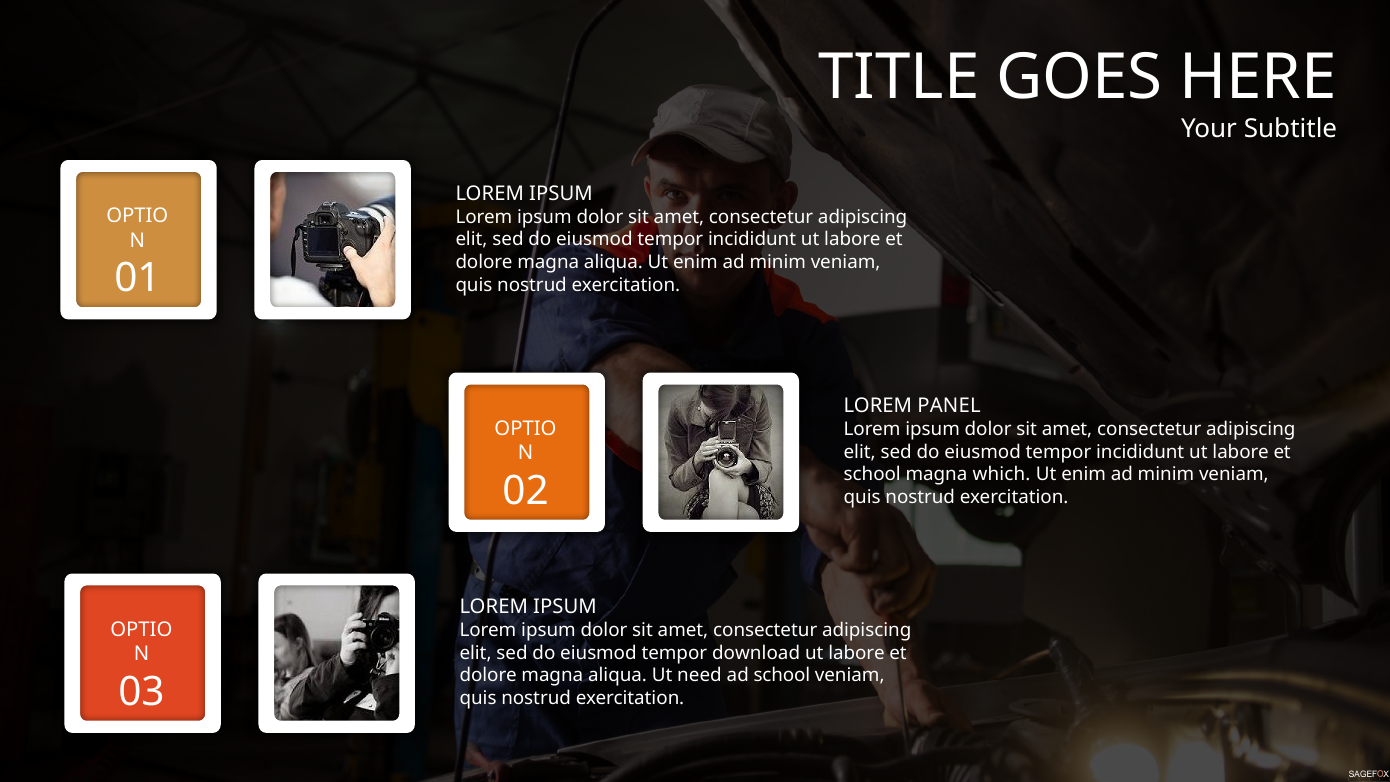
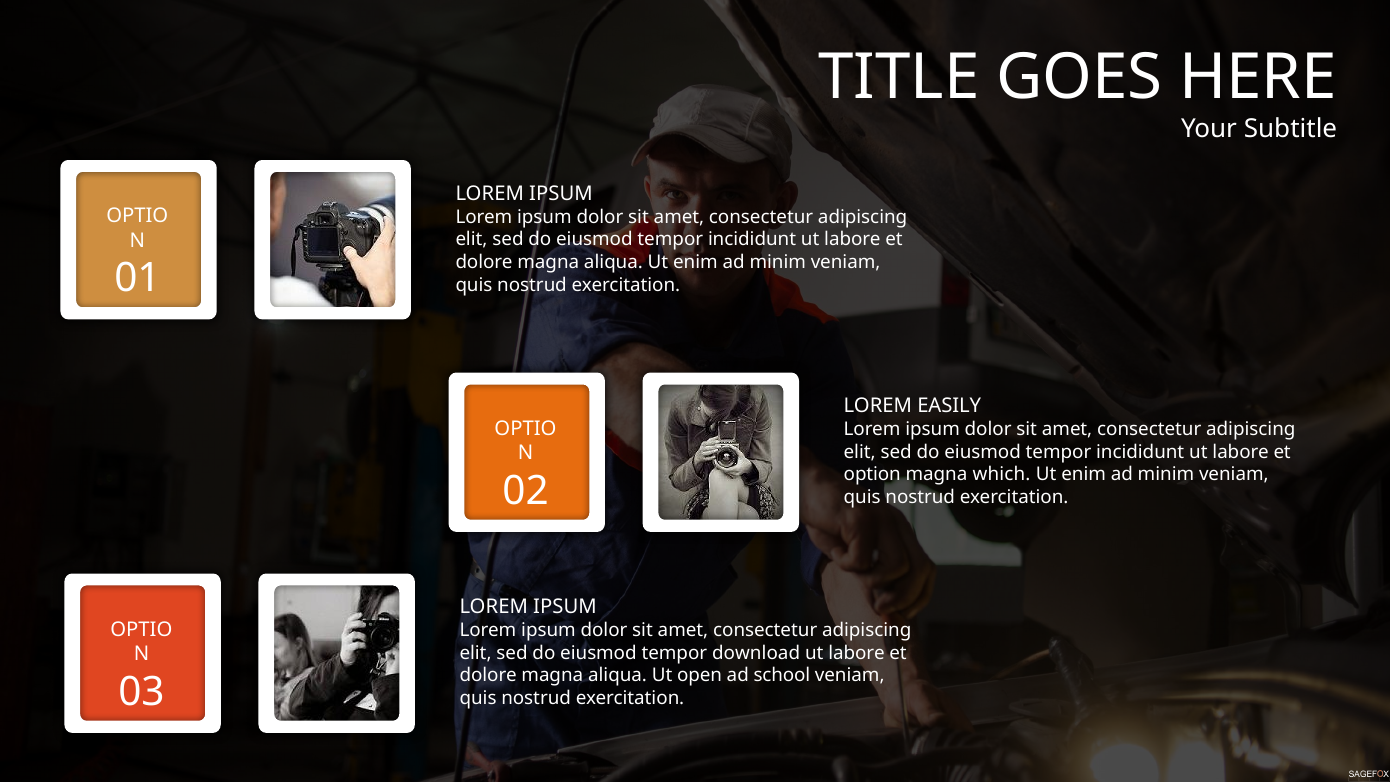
PANEL: PANEL -> EASILY (949, 406)
school: school -> option (872, 475)
need: need -> open (700, 676)
